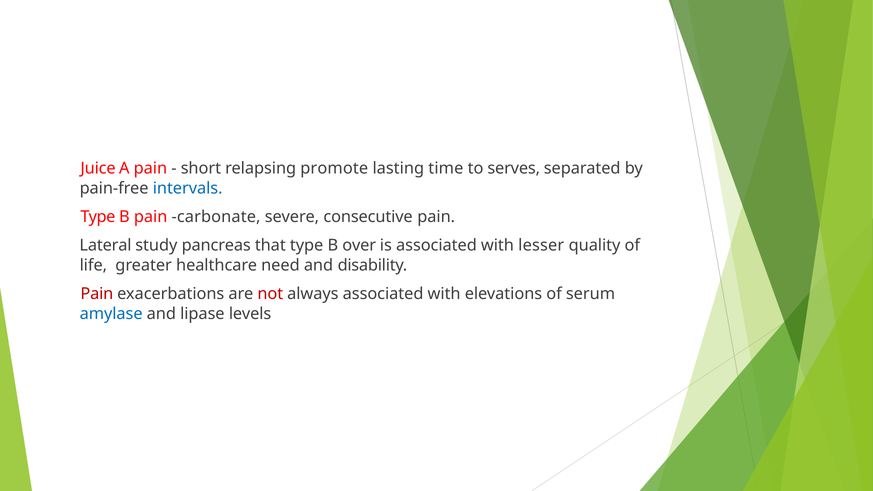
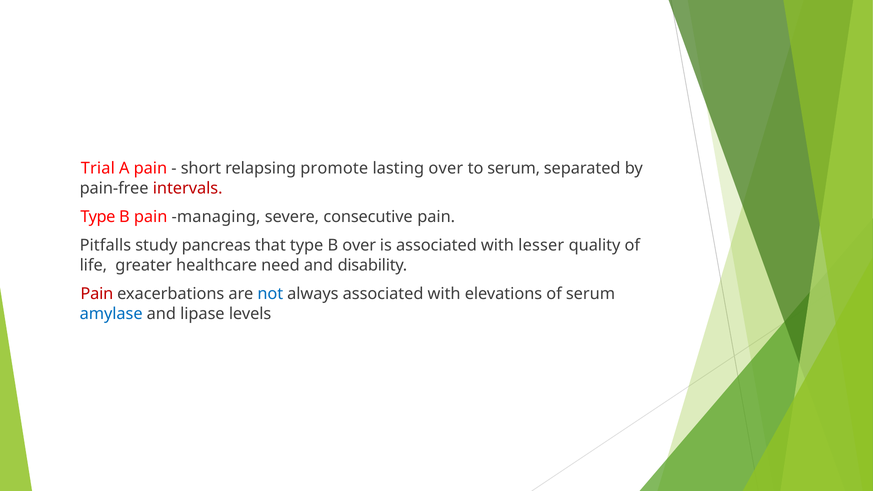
Juice: Juice -> Trial (98, 169)
lasting time: time -> over (446, 169)
to serves: serves -> serum (514, 169)
intervals colour: blue -> red (188, 188)
carbonate: carbonate -> managing (216, 217)
Lateral: Lateral -> Pitfalls (105, 246)
not colour: red -> blue (270, 294)
